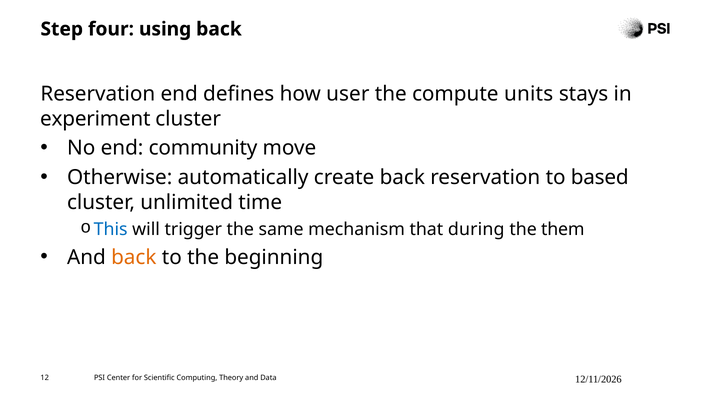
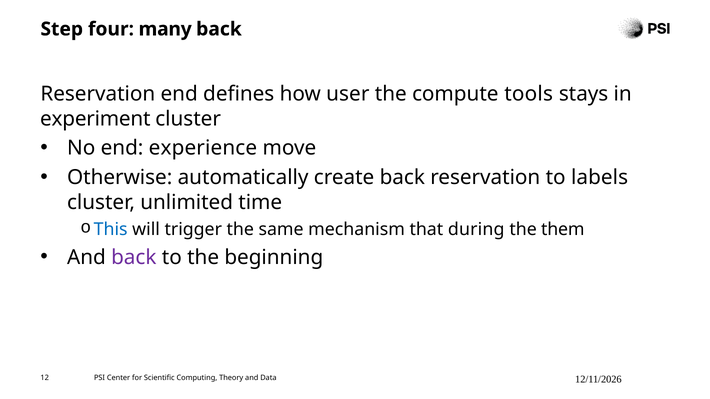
using: using -> many (165, 29)
units: units -> tools (529, 94)
community: community -> experience (203, 148)
based: based -> labels (600, 178)
back colour: orange -> purple (134, 257)
